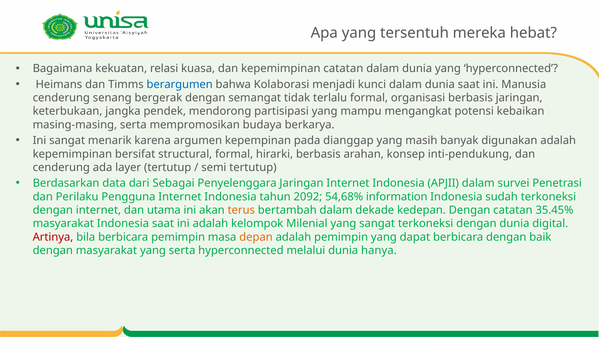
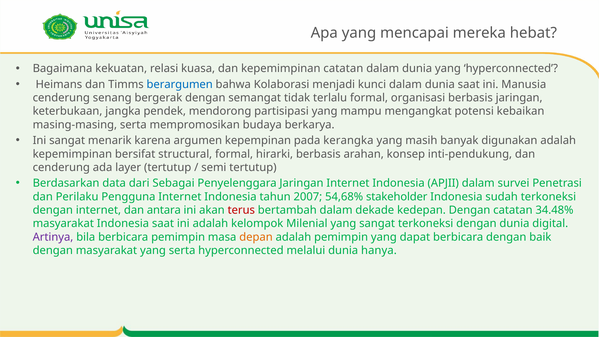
tersentuh: tersentuh -> mencapai (414, 33)
dianggap: dianggap -> kerangka (348, 140)
2092: 2092 -> 2007 (308, 197)
information: information -> stakeholder (397, 197)
utama: utama -> antara (164, 210)
terus colour: orange -> red (241, 210)
35.45%: 35.45% -> 34.48% (554, 210)
Artinya colour: red -> purple (53, 237)
